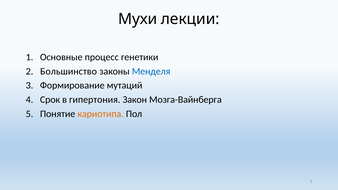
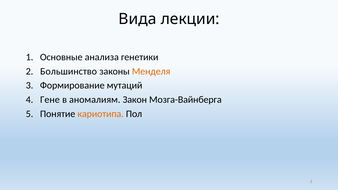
Мухи: Мухи -> Вида (137, 19)
процесс: процесс -> анализа (102, 57)
Менделя colour: blue -> orange (151, 71)
Срок: Срок -> Гене (50, 100)
гипертония: гипертония -> аномалиям (95, 100)
